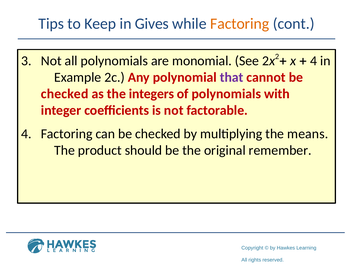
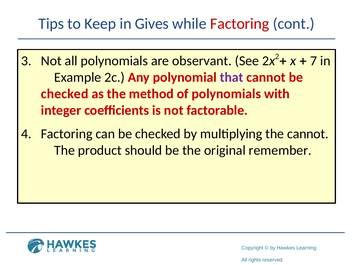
Factoring colour: orange -> red (240, 24)
monomial: monomial -> observant (202, 61)
4: 4 -> 7 (314, 61)
integers: integers -> method (151, 94)
the means: means -> cannot (308, 134)
